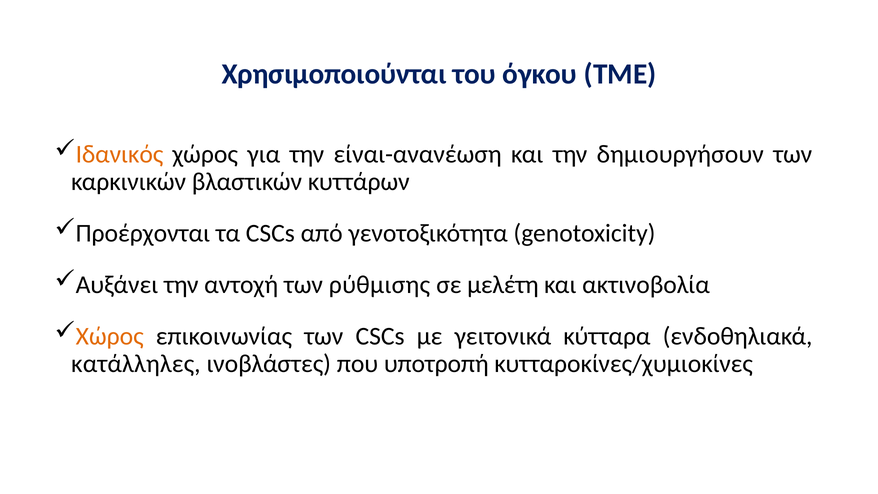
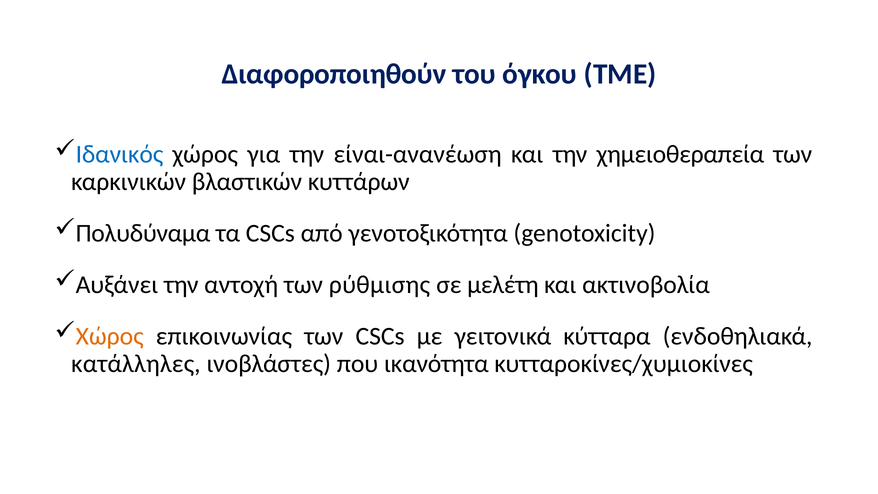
Χρησιμοποιούνται: Χρησιμοποιούνται -> Διαφοροποιηθούν (334, 74)
Ιδανικός colour: orange -> blue (119, 154)
δημιουργήσουν: δημιουργήσουν -> χημειοθεραπεία (680, 154)
Προέρχονται: Προέρχονται -> Πολυδύναμα (143, 233)
υποτροπή: υποτροπή -> ικανότητα (436, 364)
